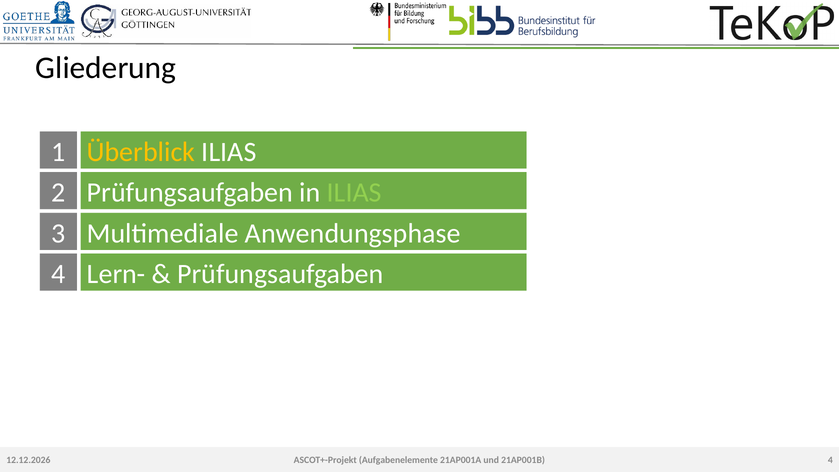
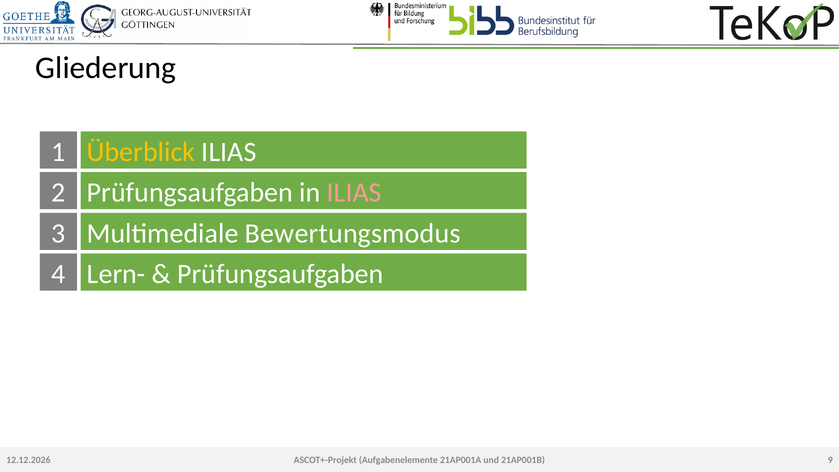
ILIAS colour: light green -> pink (354, 193)
Anwendungsphase: Anwendungsphase -> Bewertungsmodus (353, 233)
21AP001B 4: 4 -> 9 (830, 460)
